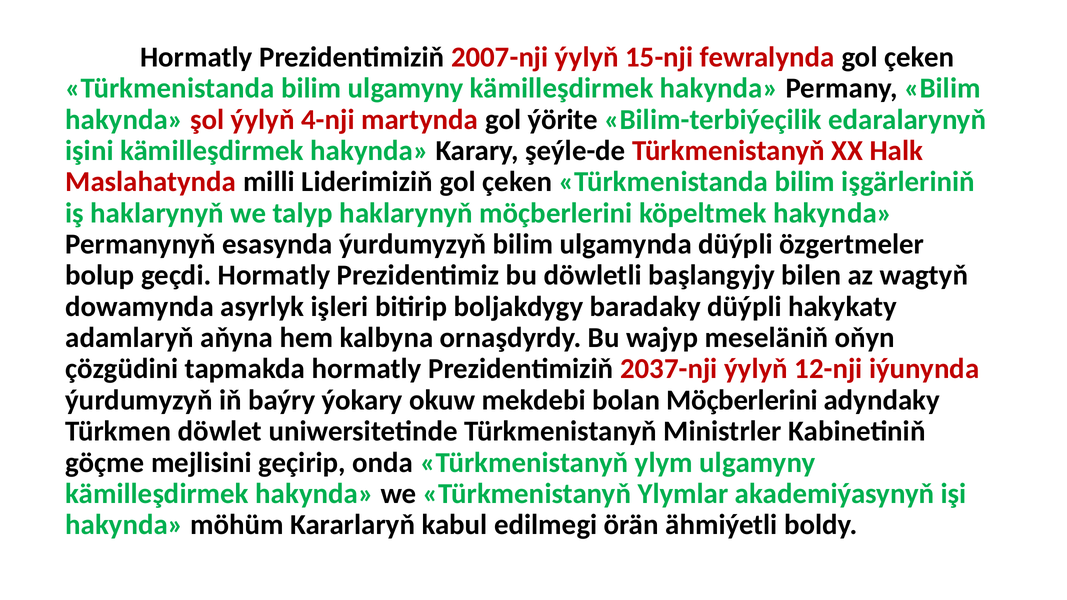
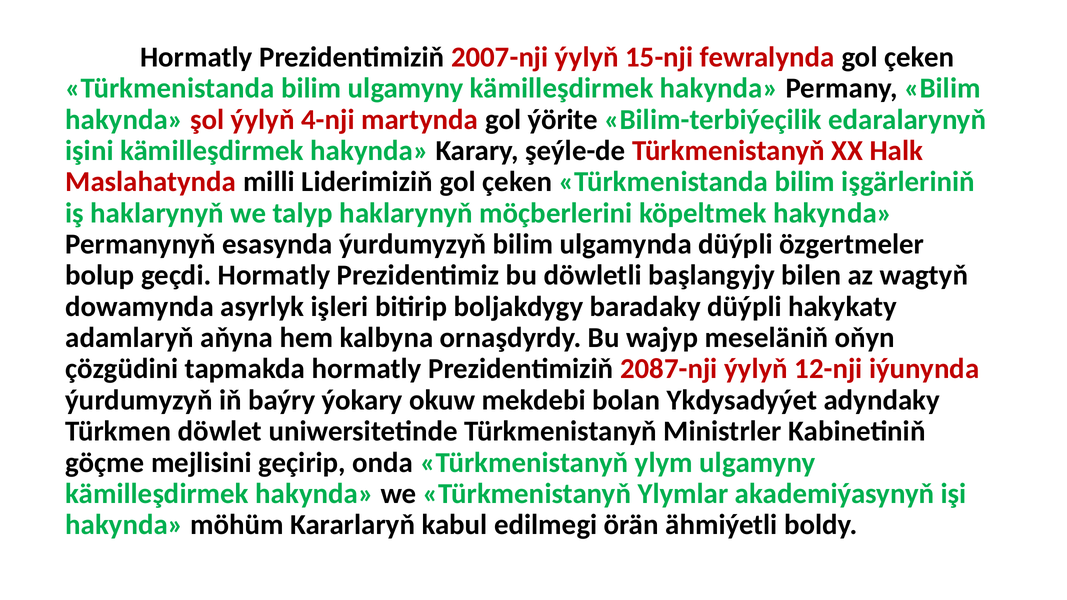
2037-nji: 2037-nji -> 2087-nji (669, 369)
bolan Möçberlerini: Möçberlerini -> Ykdysadyýet (742, 400)
